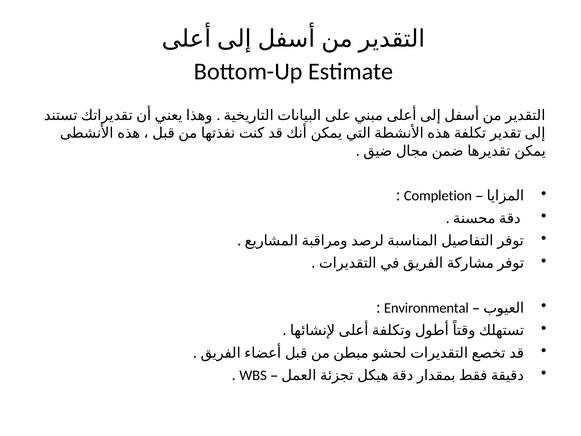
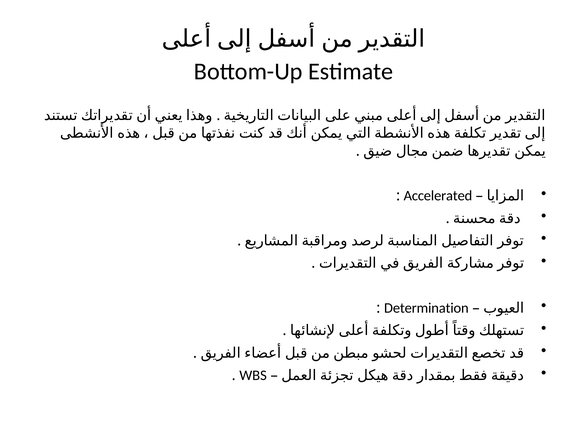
Completion: Completion -> Accelerated (438, 196)
Environmental: Environmental -> Determination (426, 308)
